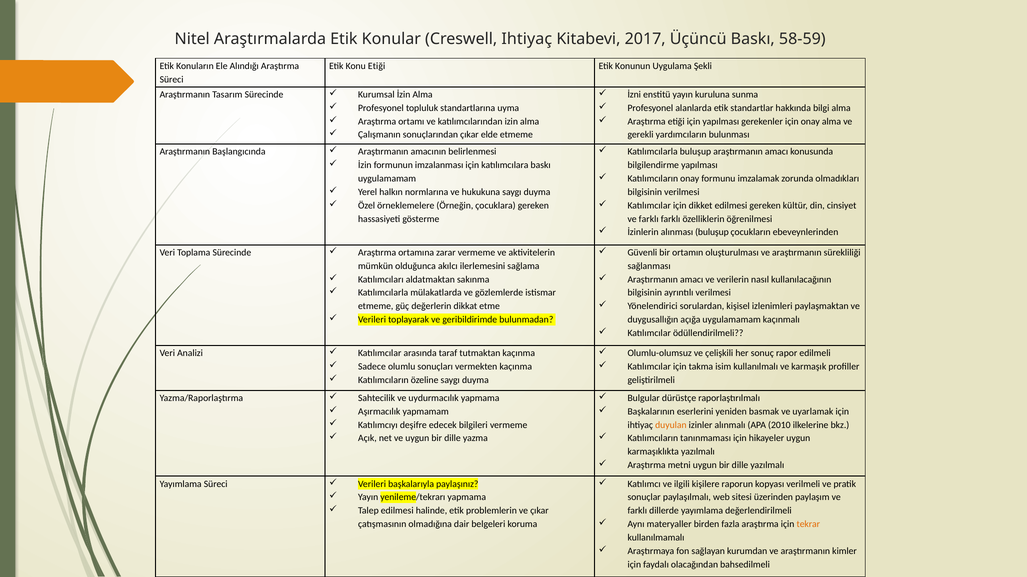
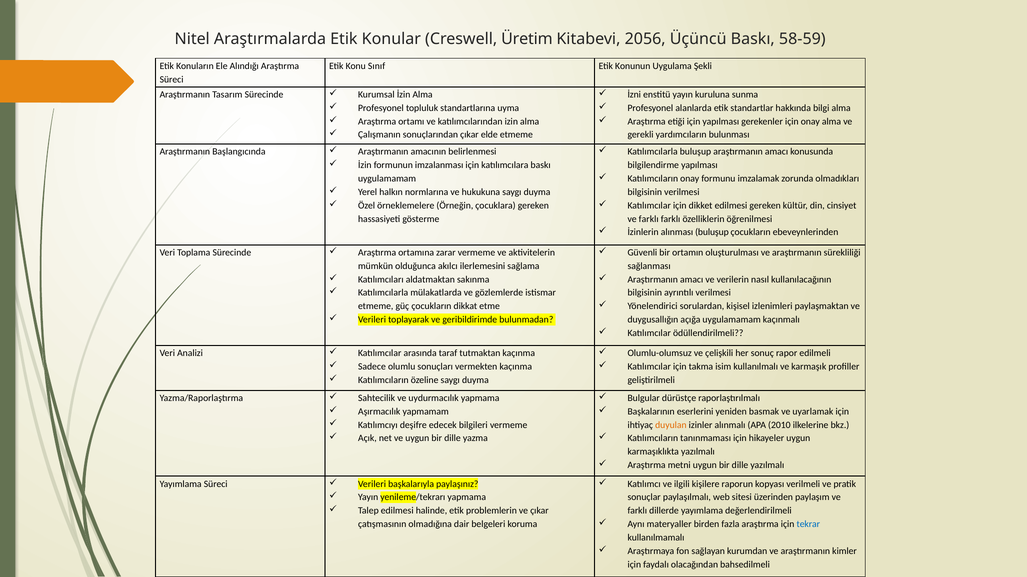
Creswell Ihtiyaç: Ihtiyaç -> Üretim (527, 39)
2017: 2017 -> 2056 (645, 39)
Konu Etiği: Etiği -> Sınıf (377, 66)
güç değerlerin: değerlerin -> çocukların (431, 307)
tekrar colour: orange -> blue (808, 525)
